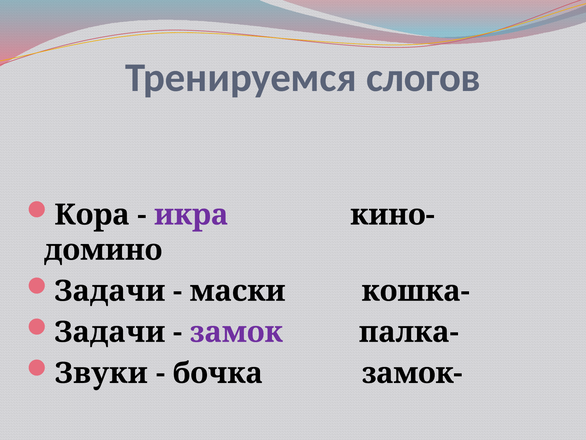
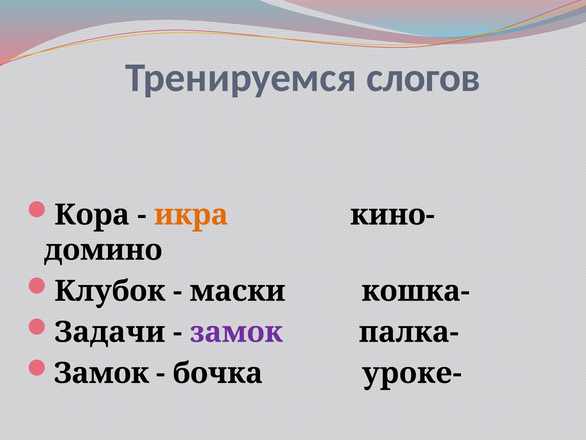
икра colour: purple -> orange (191, 215)
Задачи: Задачи -> Клубок (110, 291)
Звуки: Звуки -> Замок (101, 373)
замок-: замок- -> уроке- (412, 373)
